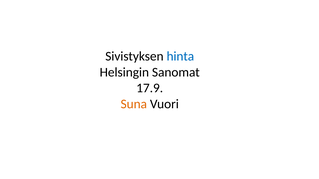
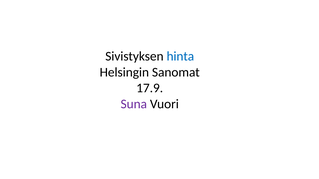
Suna colour: orange -> purple (134, 104)
